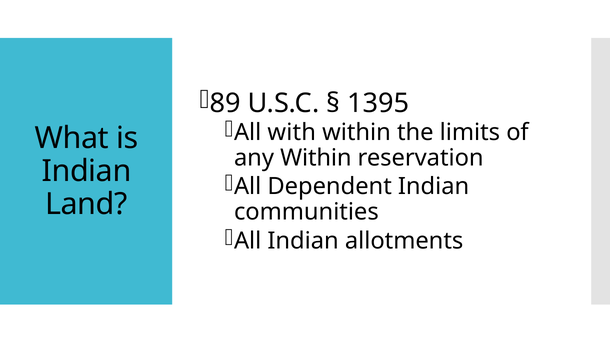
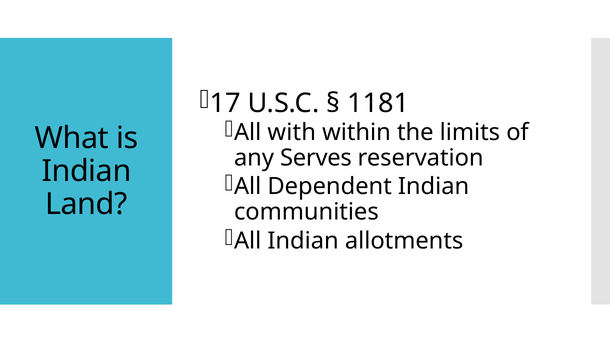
89: 89 -> 17 (225, 103)
1395: 1395 -> 1181 (378, 103)
any Within: Within -> Serves (316, 158)
